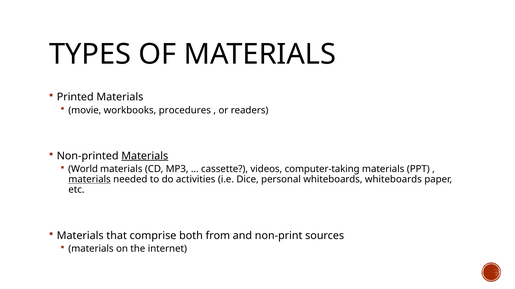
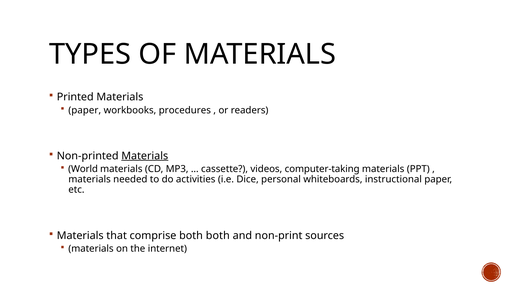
movie: movie -> paper (85, 110)
materials underline: present -> none (90, 180)
whiteboards whiteboards: whiteboards -> instructional (393, 180)
both from: from -> both (218, 236)
